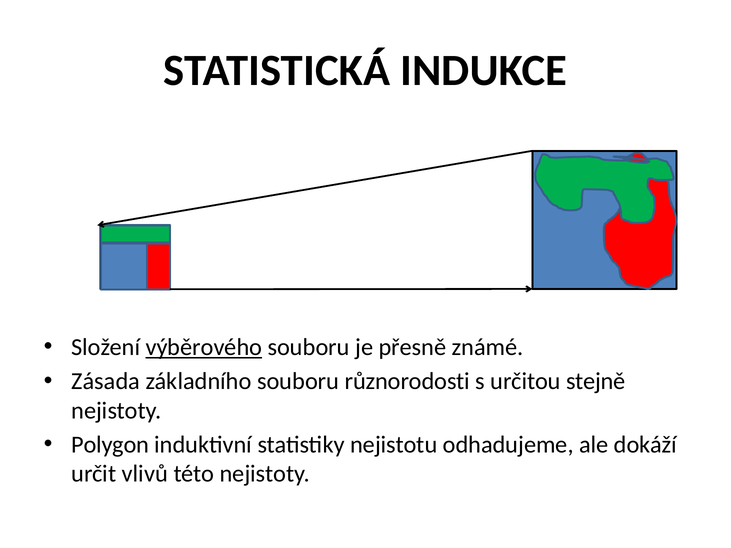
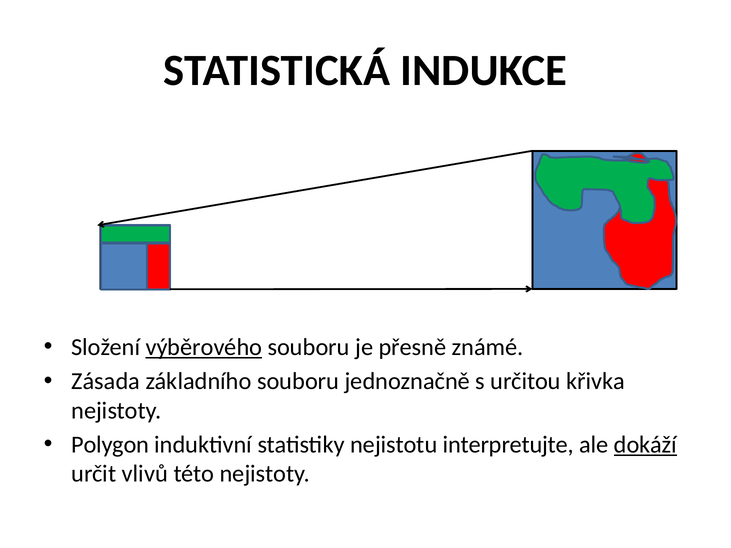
různorodosti: různorodosti -> jednoznačně (407, 382)
stejně: stejně -> křivka (596, 382)
odhadujeme: odhadujeme -> interpretujte (508, 445)
dokáží underline: none -> present (645, 445)
